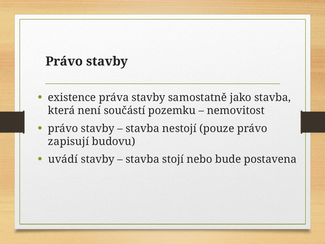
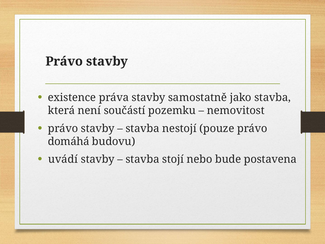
zapisují: zapisují -> domáhá (69, 141)
